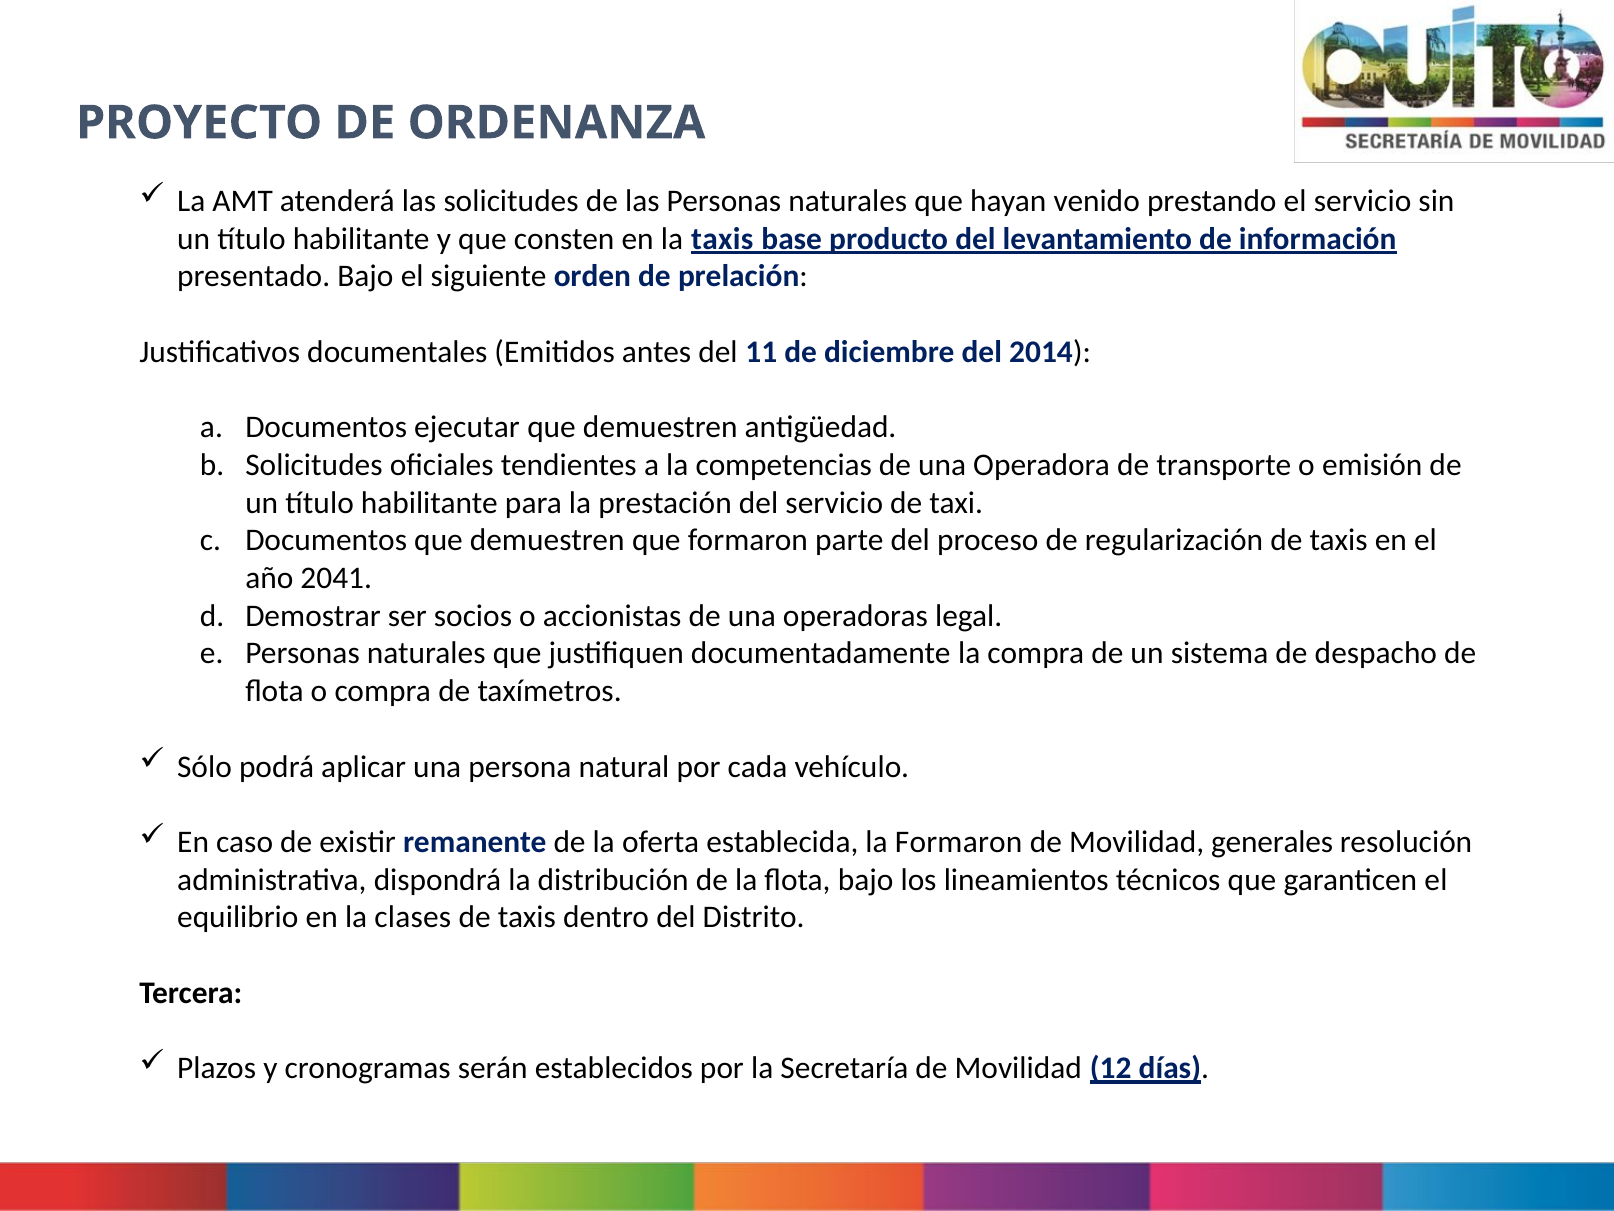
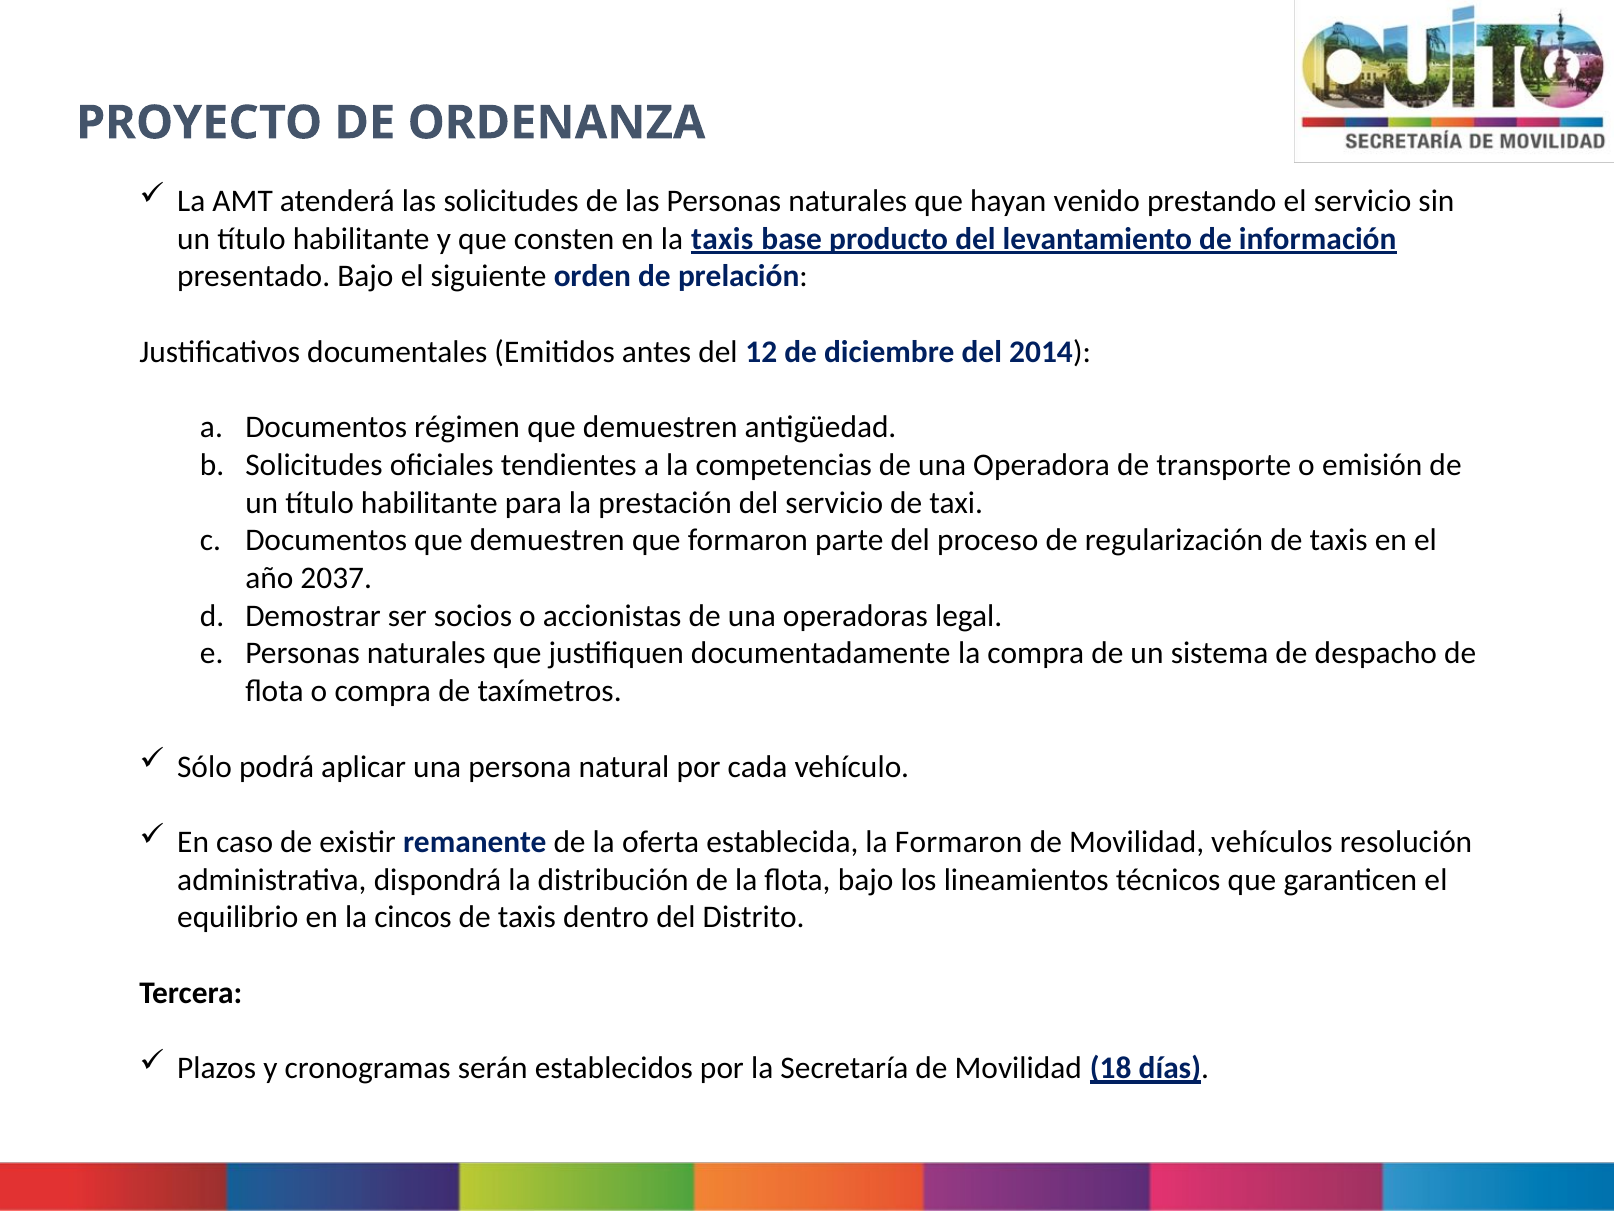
11: 11 -> 12 (761, 352)
ejecutar: ejecutar -> régimen (467, 427)
2041: 2041 -> 2037 (336, 578)
generales: generales -> vehículos (1272, 842)
clases: clases -> cincos (413, 917)
12: 12 -> 18 (1111, 1068)
